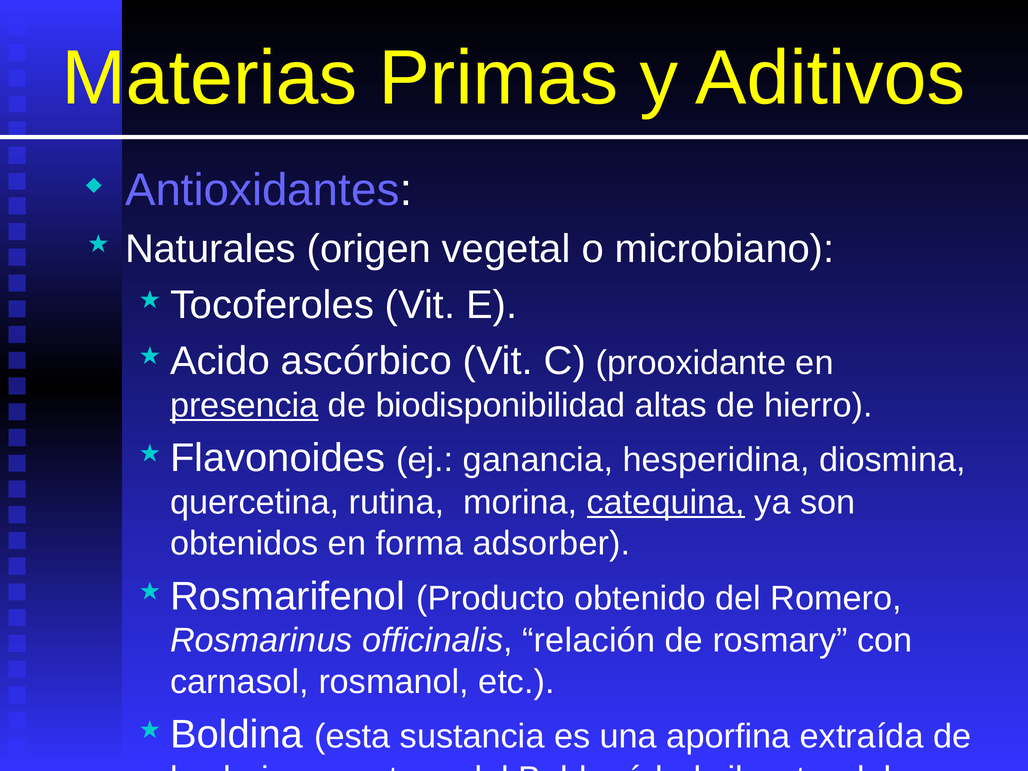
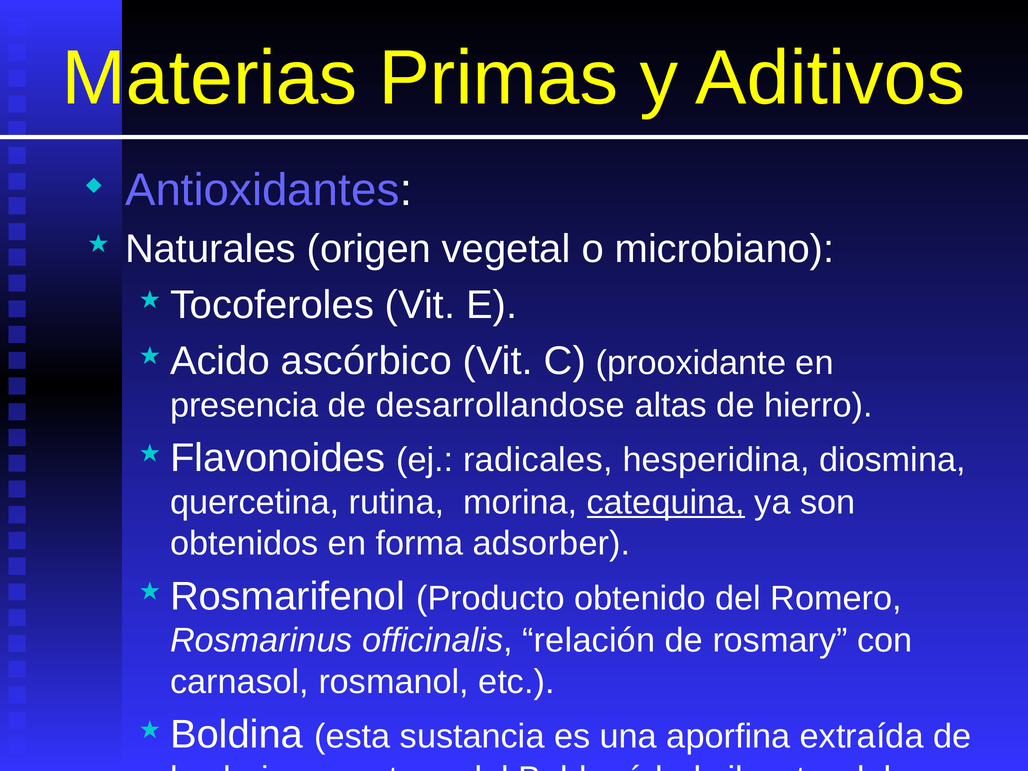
presencia underline: present -> none (244, 405)
biodisponibilidad: biodisponibilidad -> desarrollandose (500, 405)
ganancia: ganancia -> radicales (538, 460)
